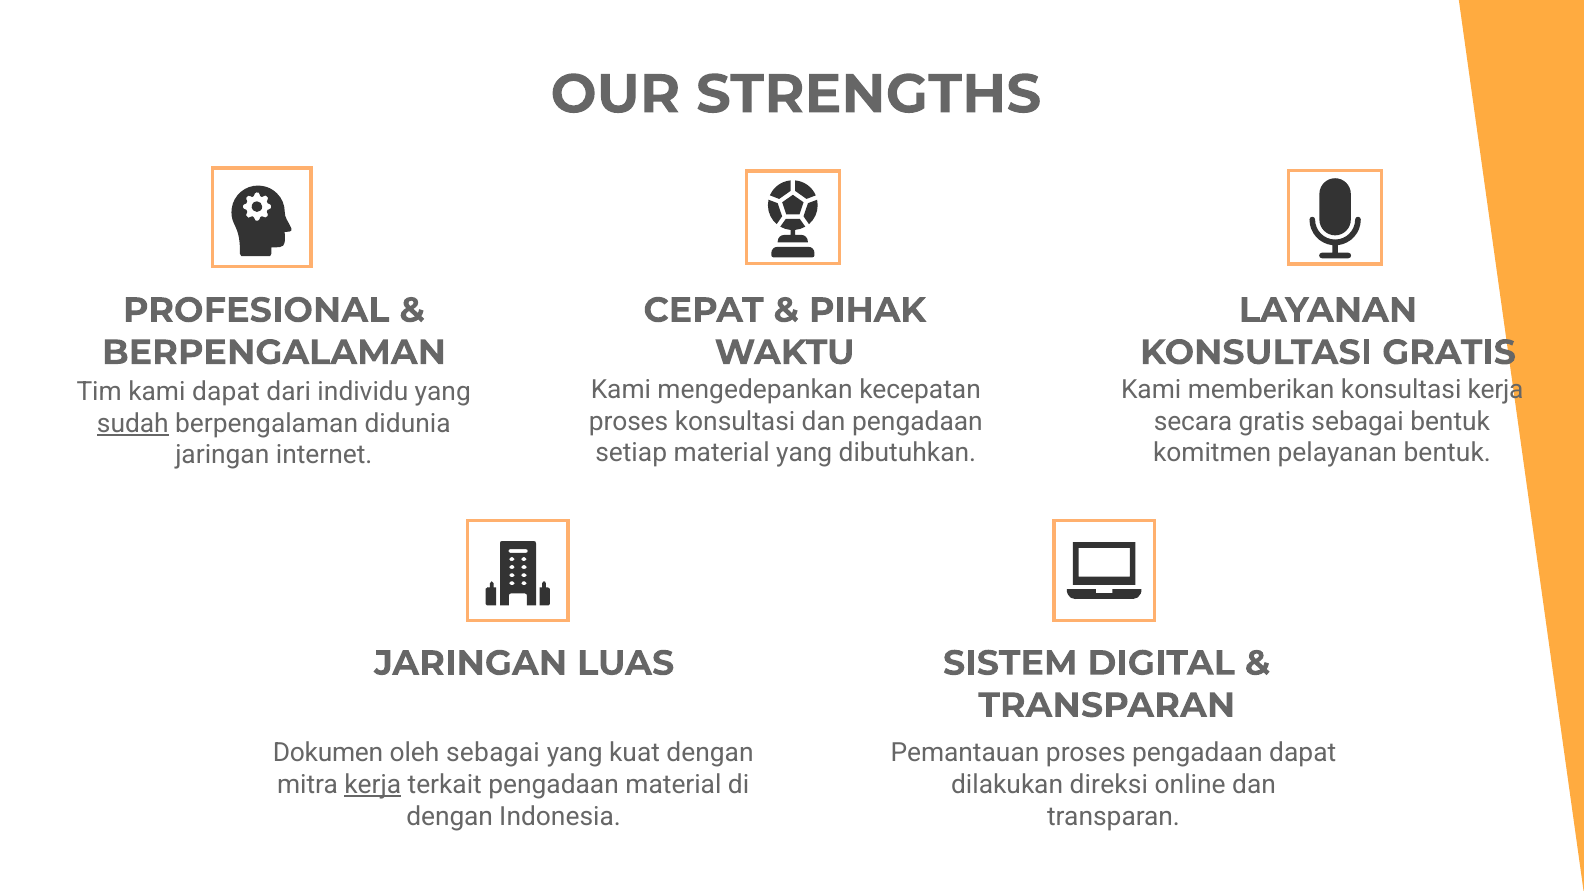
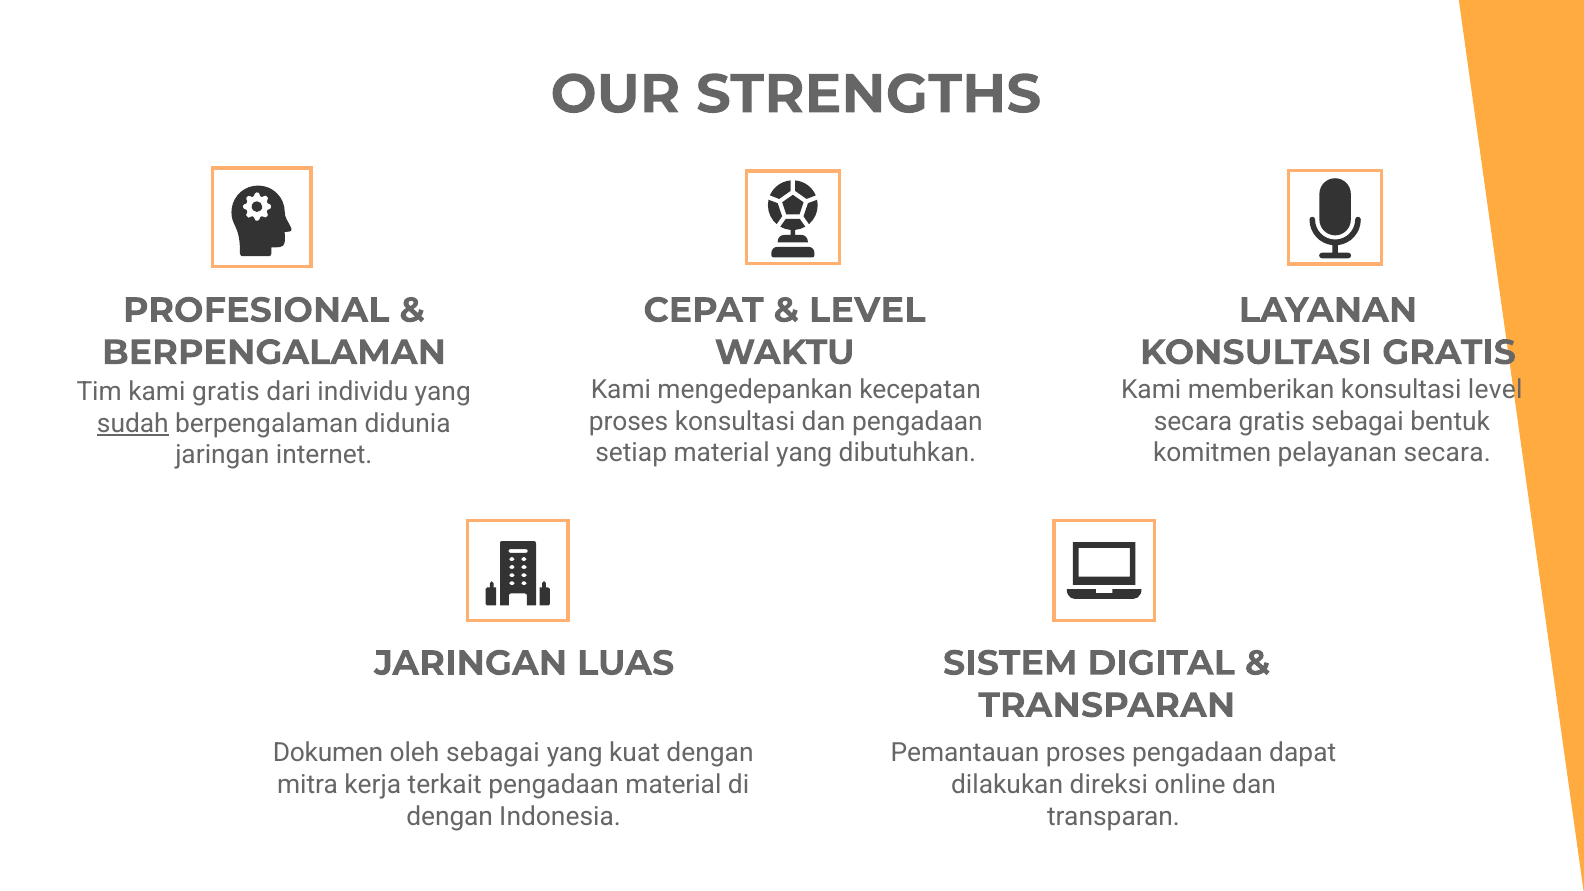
PIHAK: PIHAK -> LEVEL (867, 310)
konsultasi kerja: kerja -> level (1495, 390)
kami dapat: dapat -> gratis (226, 392)
pelayanan bentuk: bentuk -> secara (1447, 453)
kerja underline: present -> none (373, 785)
